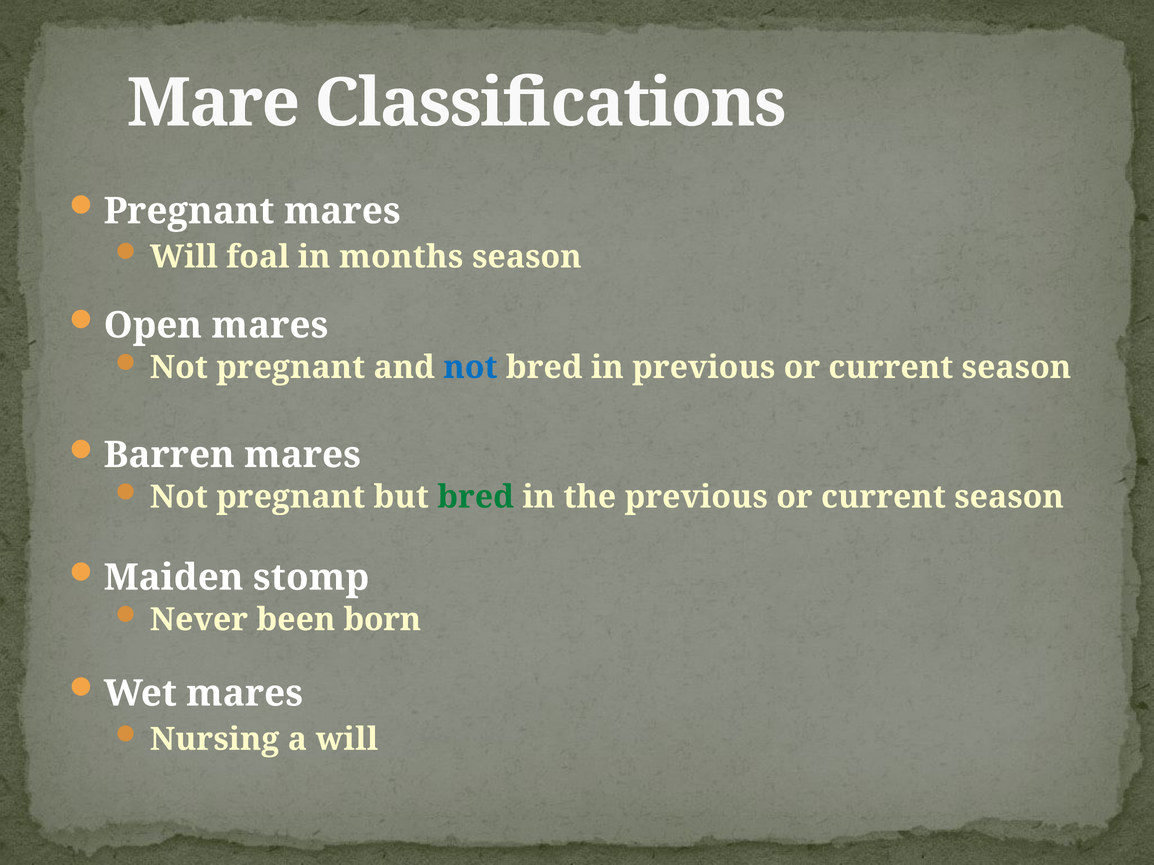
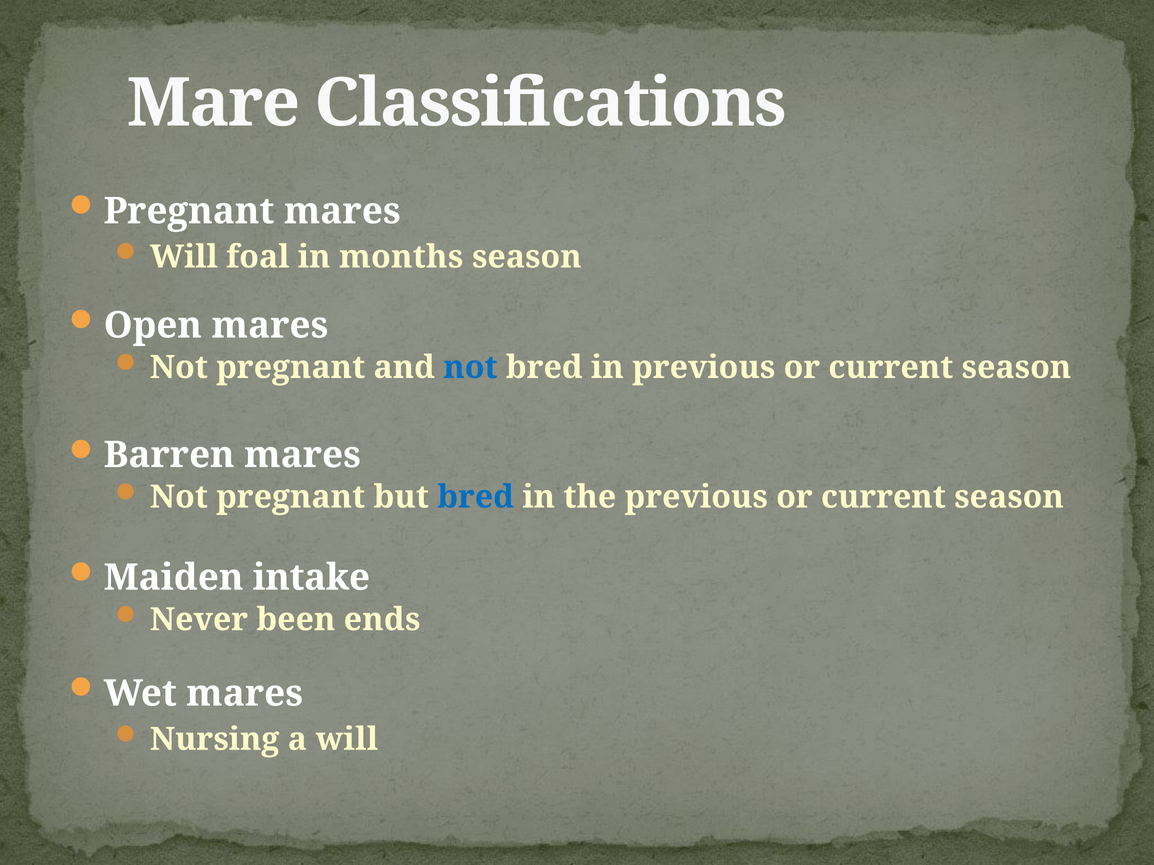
bred colour: green -> blue (476, 497)
stomp: stomp -> intake (311, 578)
born: born -> ends (382, 620)
